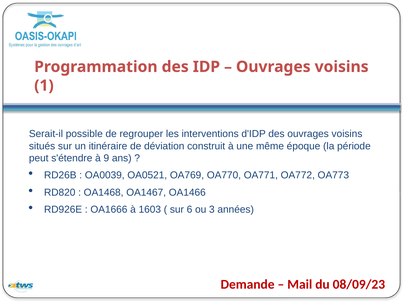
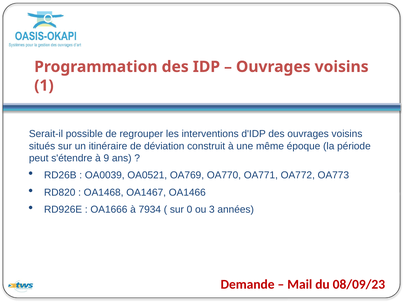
1603: 1603 -> 7934 (150, 210)
6: 6 -> 0 (190, 210)
